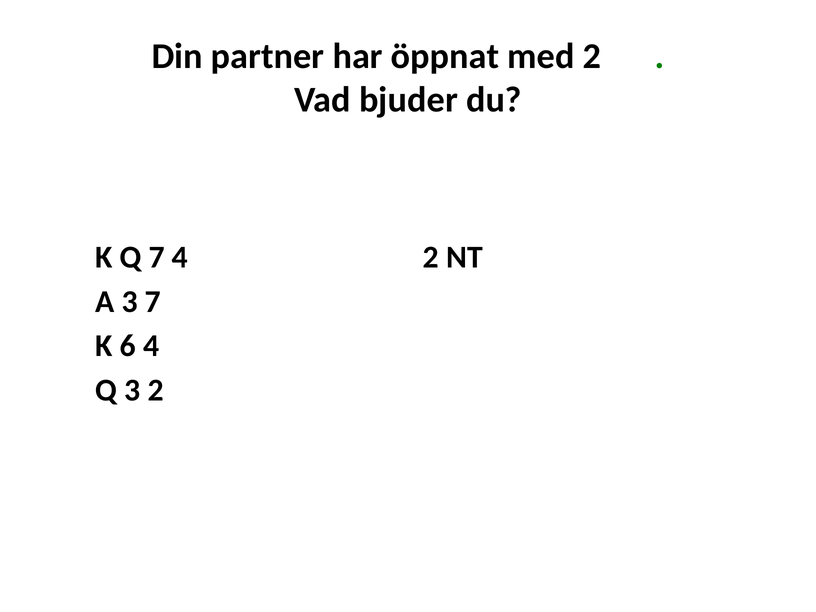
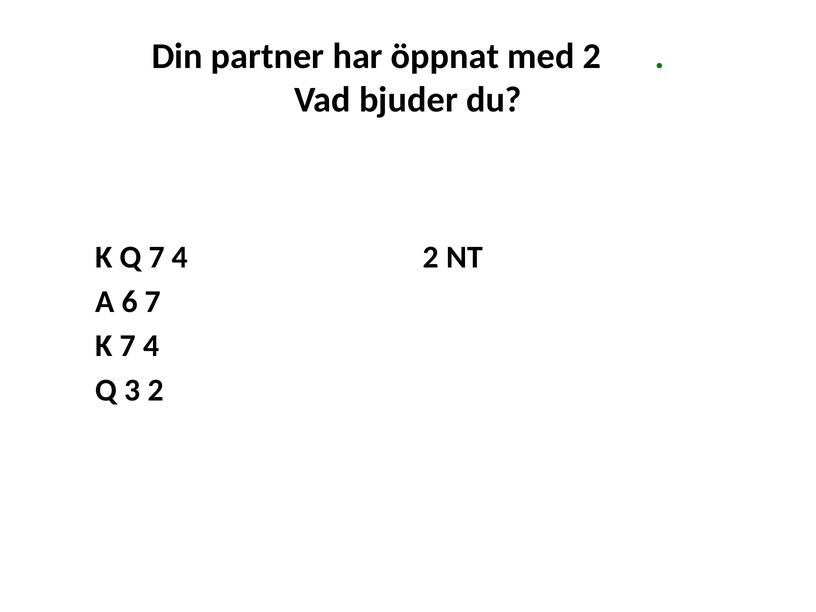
3: 3 -> 6 (130, 302)
6: 6 -> 7 (128, 346)
